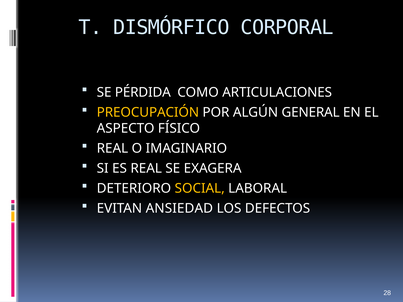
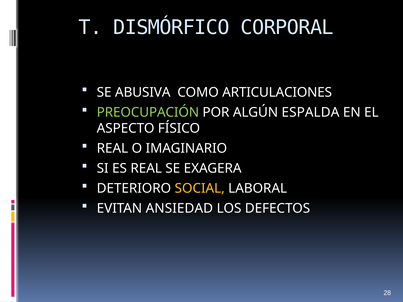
PÉRDIDA: PÉRDIDA -> ABUSIVA (143, 92)
PREOCUPACIÓN colour: yellow -> light green (148, 112)
GENERAL: GENERAL -> ESPALDA (310, 112)
